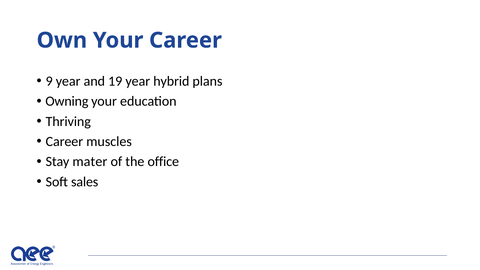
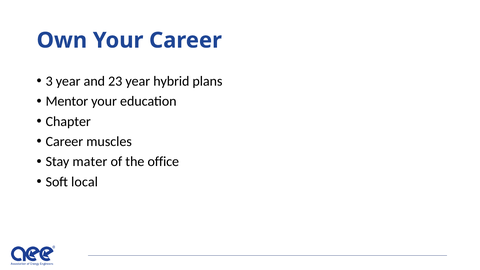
9: 9 -> 3 (49, 81)
19: 19 -> 23 (115, 81)
Owning: Owning -> Mentor (67, 101)
Thriving: Thriving -> Chapter (68, 121)
sales: sales -> local (85, 182)
